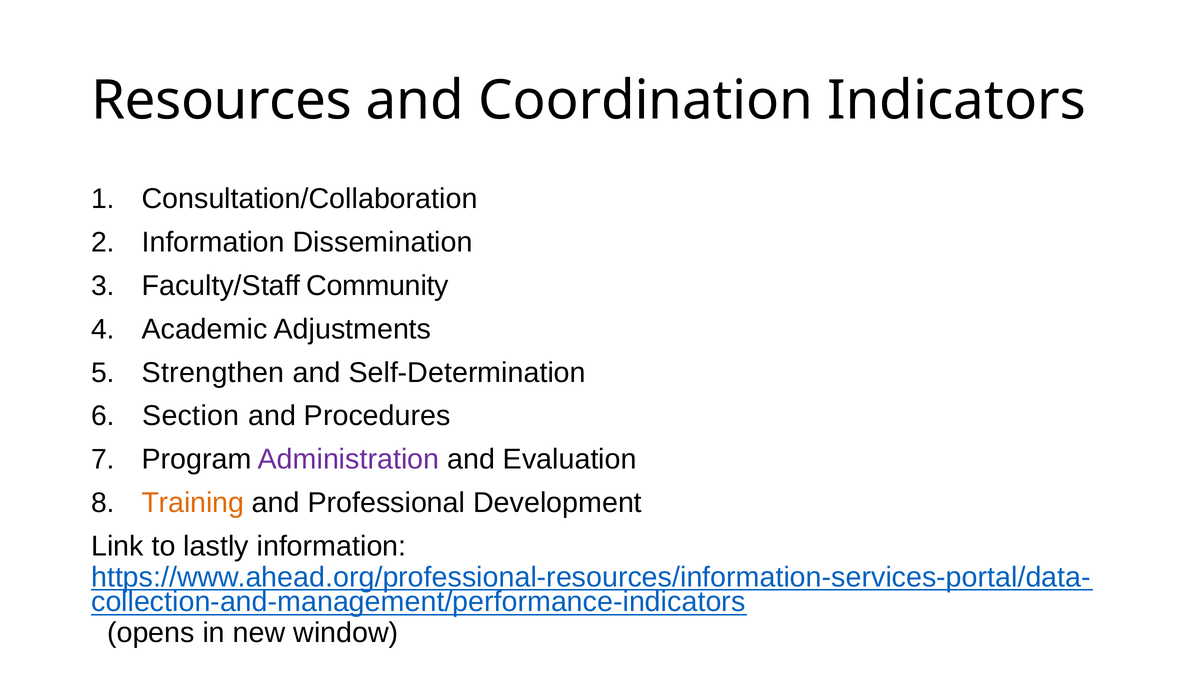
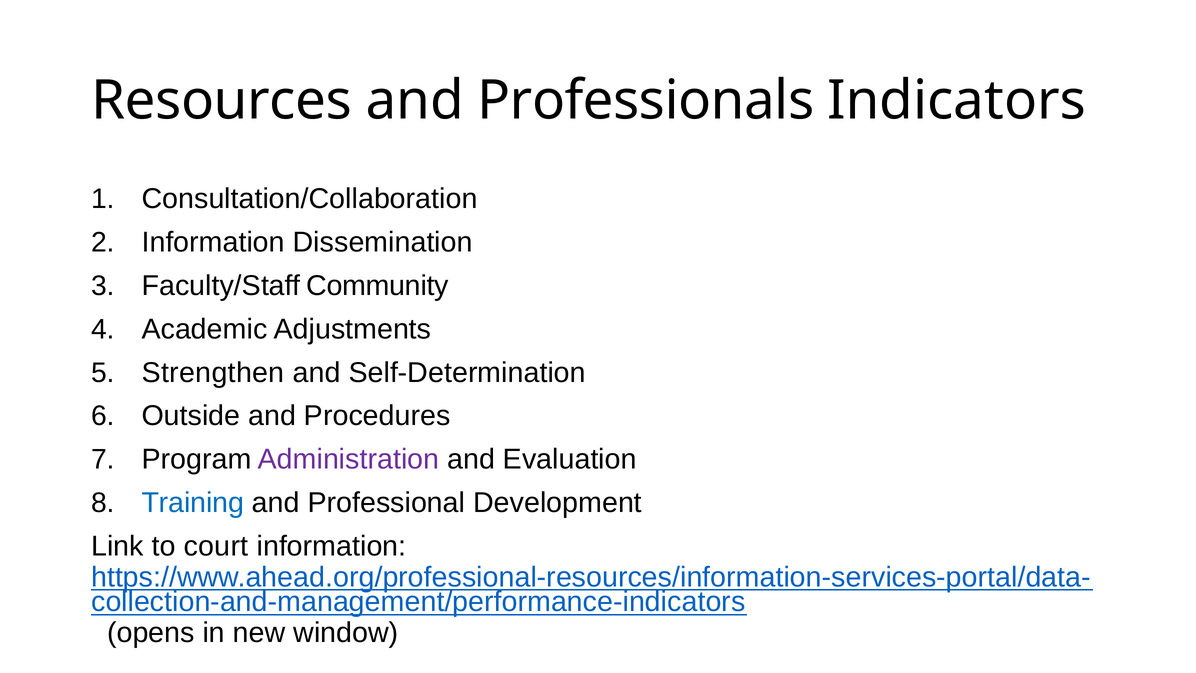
Coordination: Coordination -> Professionals (646, 100)
Section: Section -> Outside (191, 416)
Training colour: orange -> blue (193, 503)
lastly: lastly -> court (216, 546)
